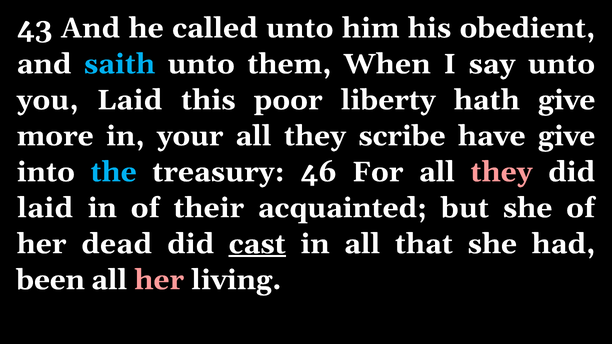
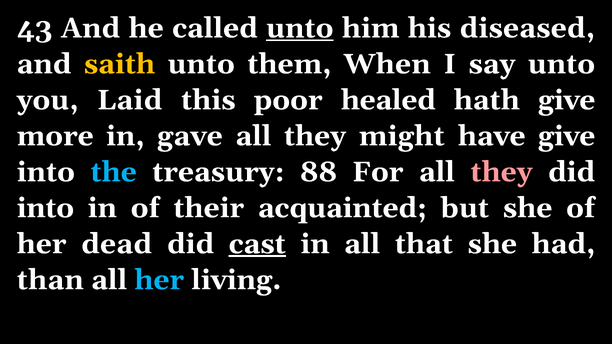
unto underline: none -> present (300, 28)
obedient: obedient -> diseased (527, 28)
saith colour: light blue -> yellow (119, 64)
liberty: liberty -> healed (388, 100)
your: your -> gave (190, 136)
scribe: scribe -> might (402, 136)
46: 46 -> 88 (319, 172)
laid: laid -> into (45, 208)
been: been -> than (50, 280)
her colour: pink -> light blue (159, 280)
